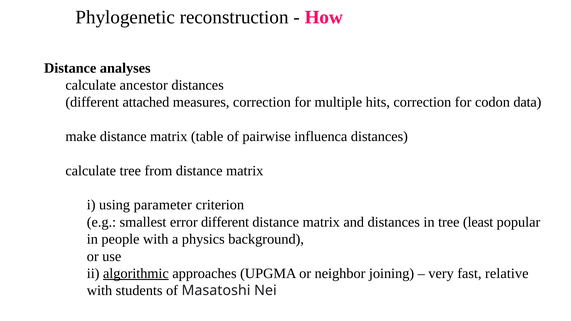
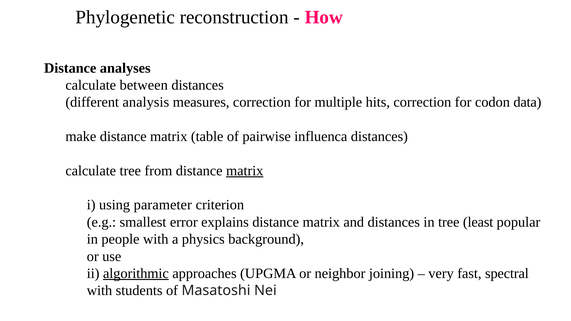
ancestor: ancestor -> between (144, 85)
attached: attached -> analysis (146, 102)
matrix underline: none -> present (245, 171)
error different: different -> explains (225, 222)
relative: relative -> spectral (507, 274)
